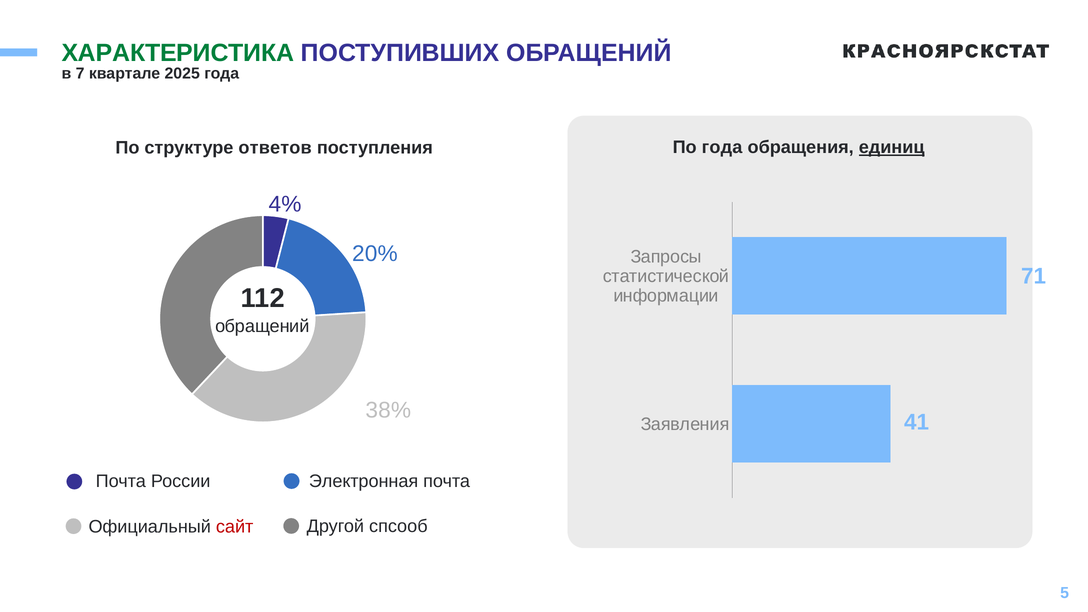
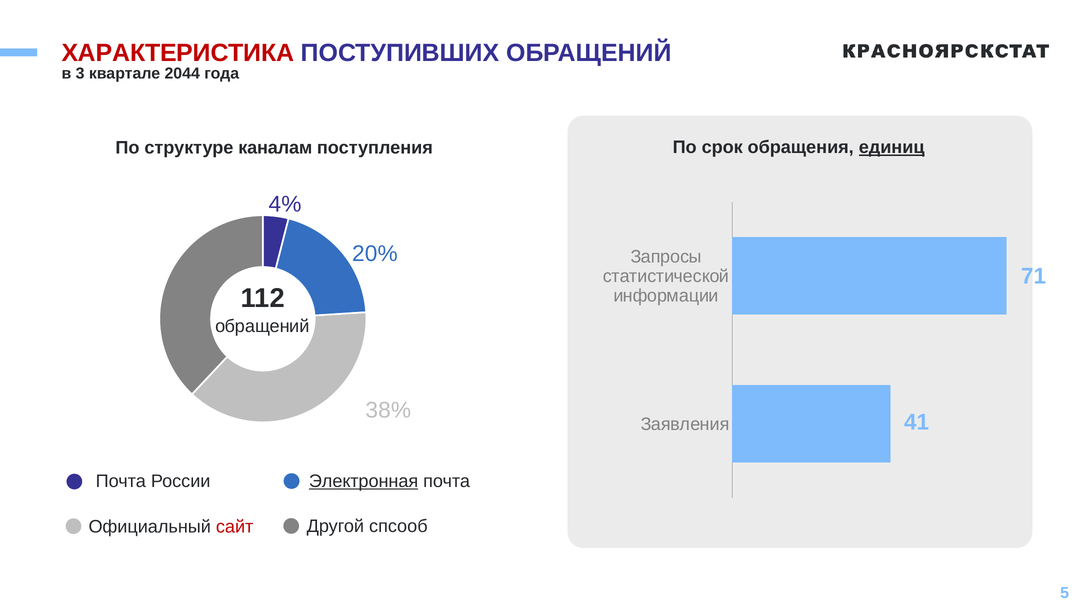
ХАРАКТЕРИСТИКА colour: green -> red (178, 53)
7: 7 -> 3 (80, 74)
2025: 2025 -> 2044 (182, 74)
ответов: ответов -> каналам (275, 148)
По года: года -> срок (722, 147)
Электронная underline: none -> present (364, 481)
